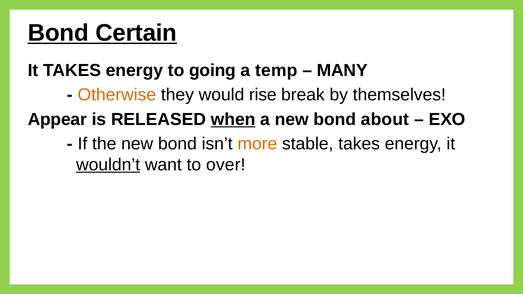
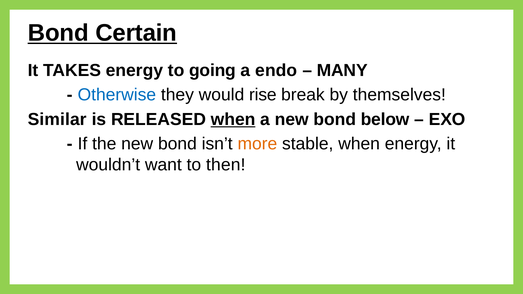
temp: temp -> endo (276, 71)
Otherwise colour: orange -> blue (117, 95)
Appear: Appear -> Similar (57, 119)
about: about -> below (385, 119)
stable takes: takes -> when (359, 144)
wouldn’t underline: present -> none (108, 165)
over: over -> then (226, 165)
